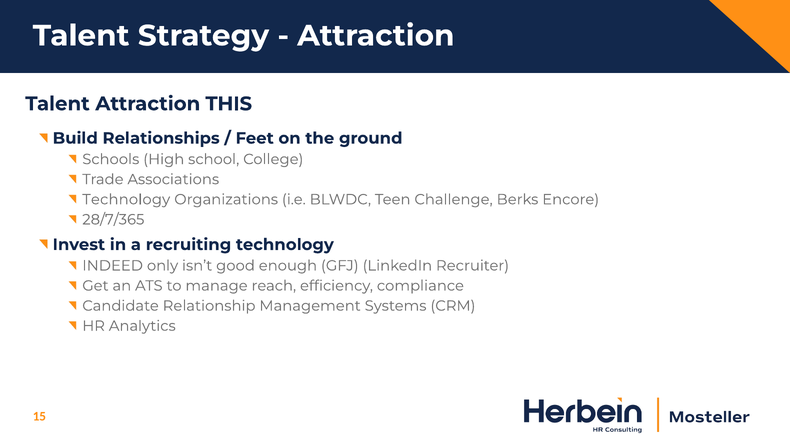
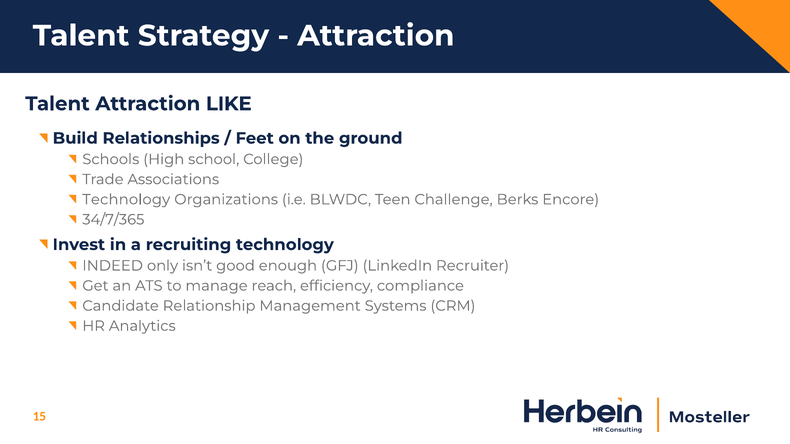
THIS: THIS -> LIKE (229, 104)
28/7/365: 28/7/365 -> 34/7/365 (113, 220)
